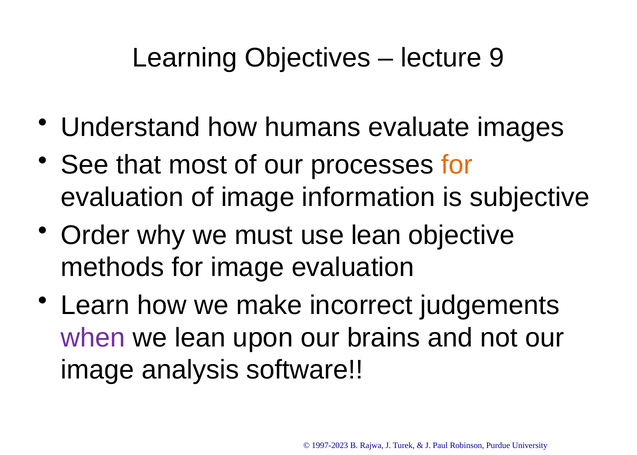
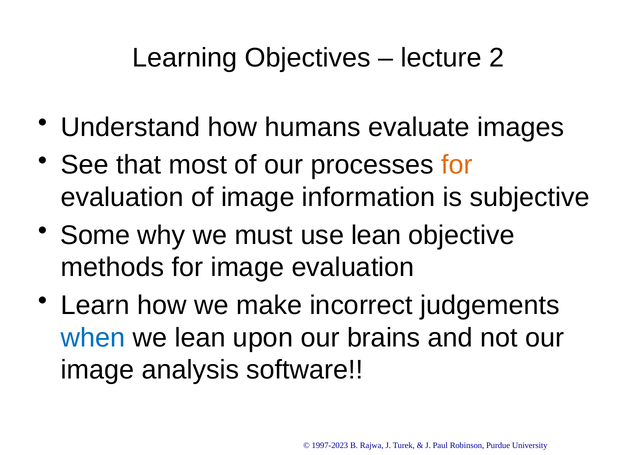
9: 9 -> 2 (497, 58)
Order: Order -> Some (95, 235)
when colour: purple -> blue (93, 338)
